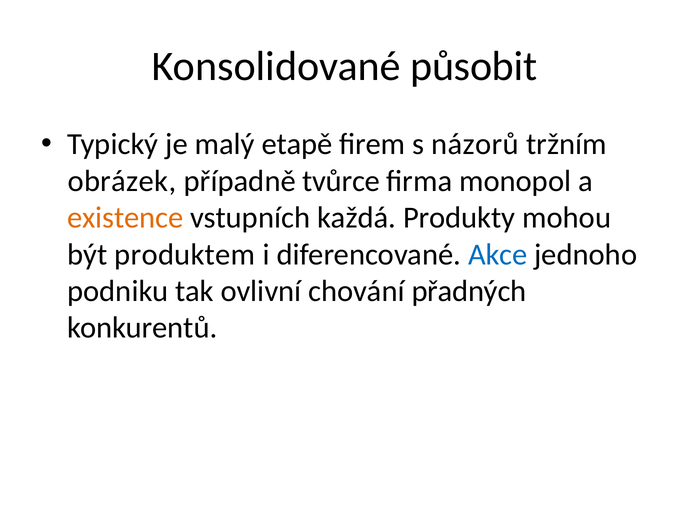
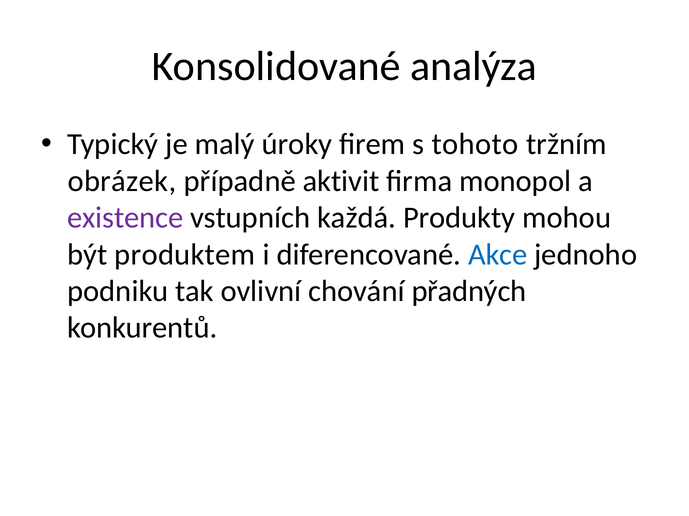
působit: působit -> analýza (474, 67)
etapě: etapě -> úroky (297, 145)
názorů: názorů -> tohoto (475, 145)
tvůrce: tvůrce -> aktivit (341, 181)
existence colour: orange -> purple (125, 218)
